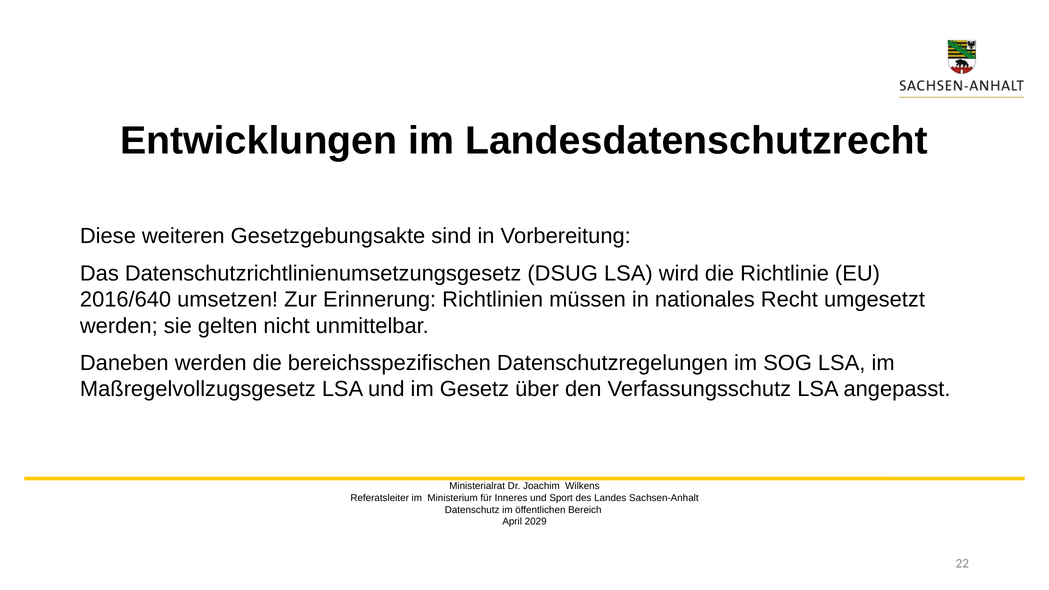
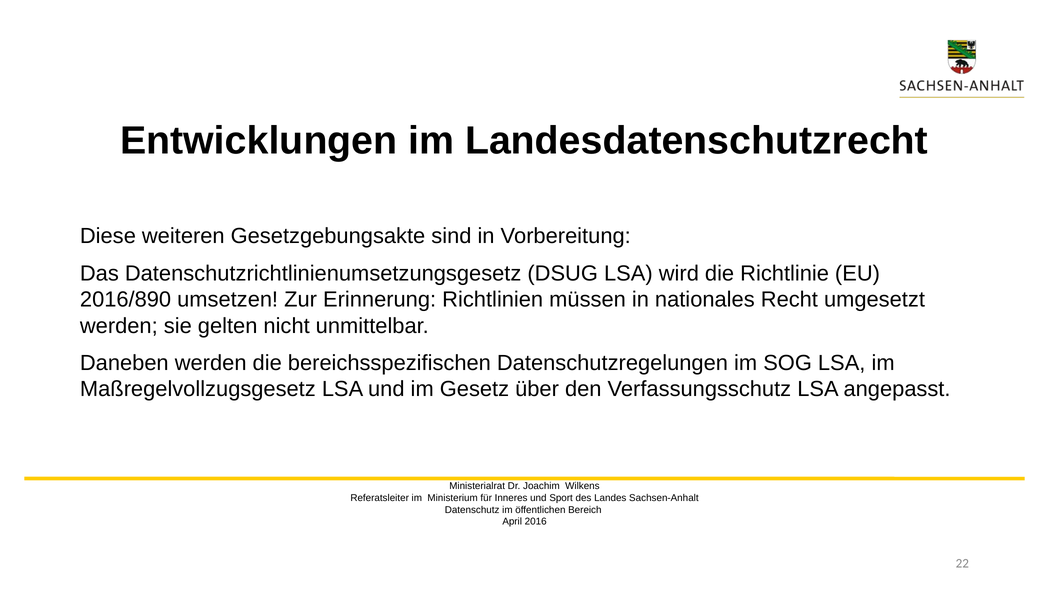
2016/640: 2016/640 -> 2016/890 (126, 300)
2029: 2029 -> 2016 (536, 522)
